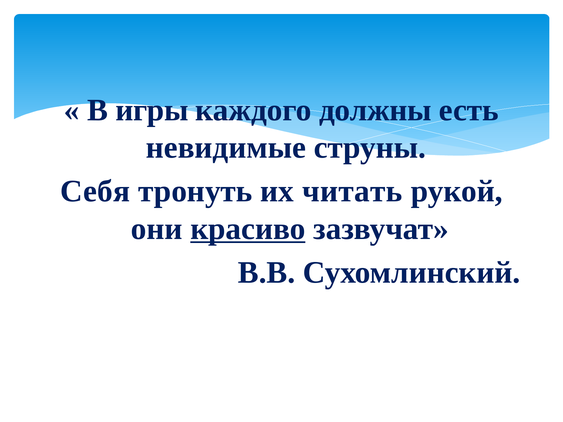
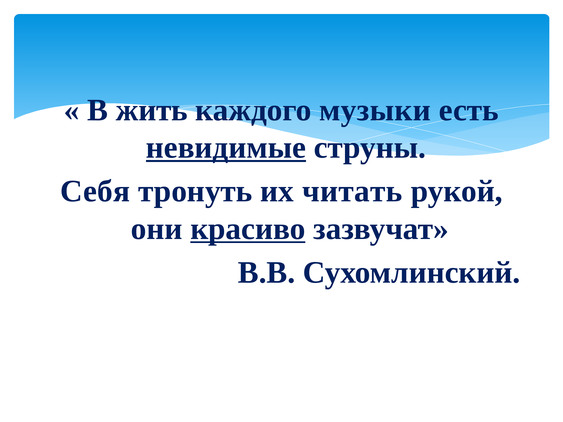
игры: игры -> жить (152, 110)
должны: должны -> музыки (375, 110)
невидимые underline: none -> present (226, 148)
